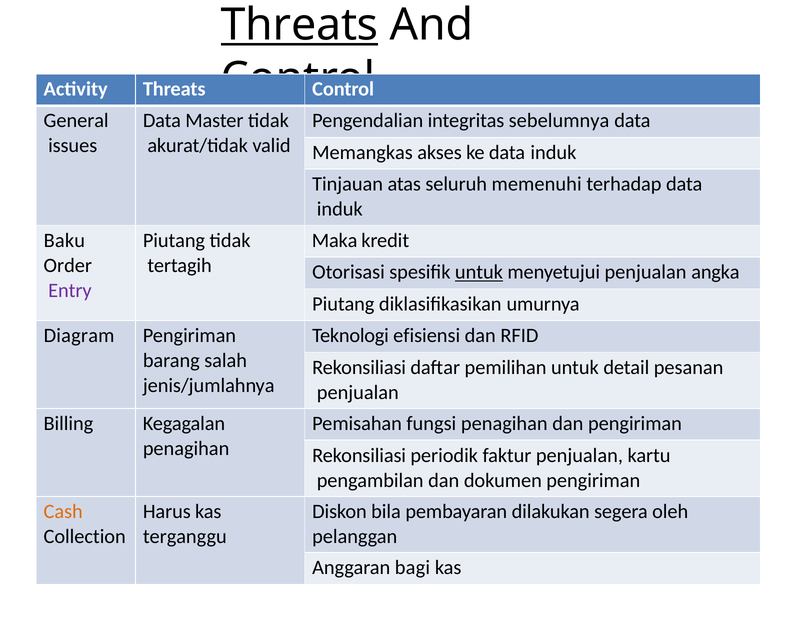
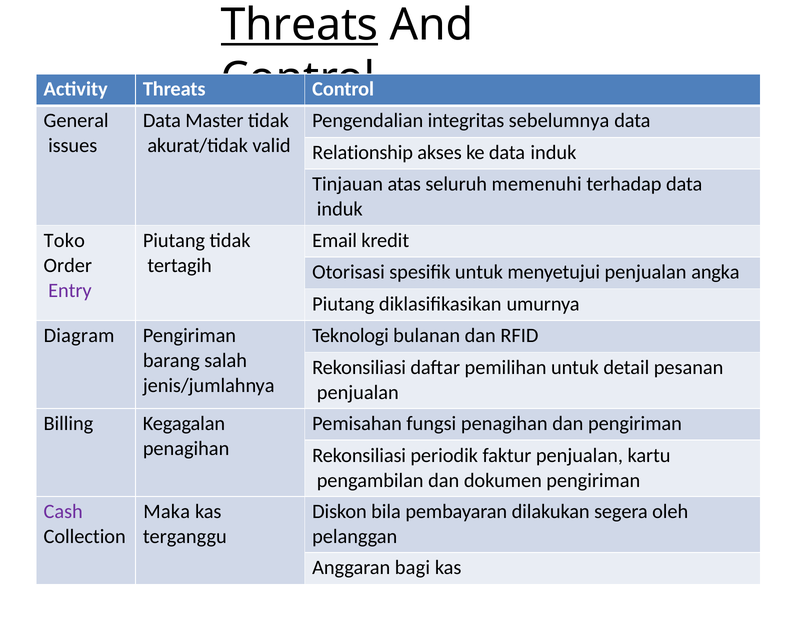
Memangkas: Memangkas -> Relationship (363, 152)
Baku: Baku -> Toko (64, 240)
Maka: Maka -> Email (335, 240)
untuk underline: present -> none (479, 272)
efisiensi: efisiensi -> bulanan (427, 336)
Cash colour: orange -> purple (63, 511)
Harus: Harus -> Maka (167, 511)
